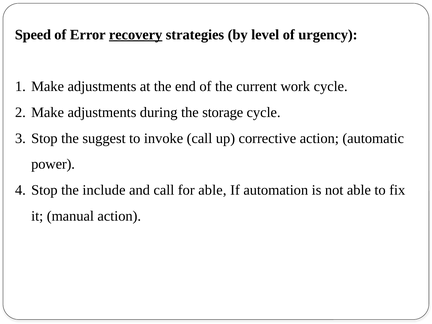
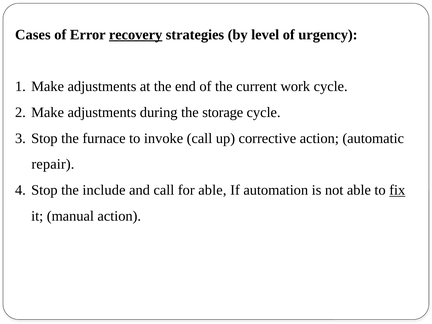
Speed: Speed -> Cases (33, 35)
suggest: suggest -> furnace (104, 138)
power: power -> repair (53, 164)
fix underline: none -> present (397, 190)
